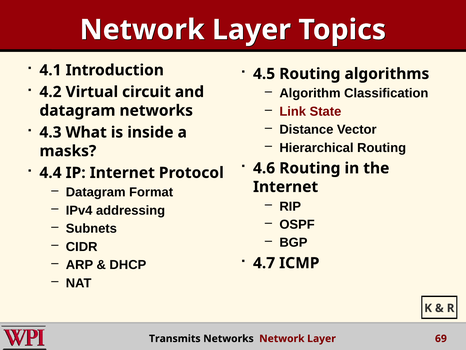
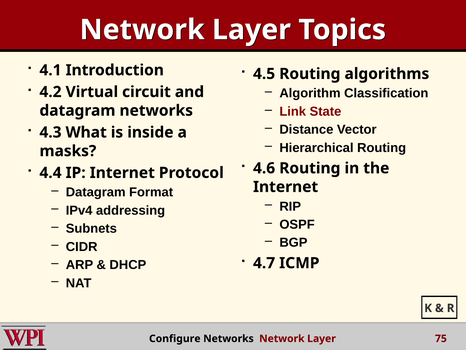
Transmits: Transmits -> Configure (175, 338)
69: 69 -> 75 (441, 338)
